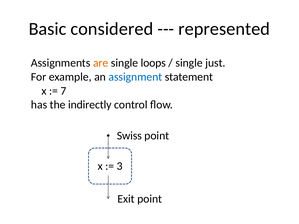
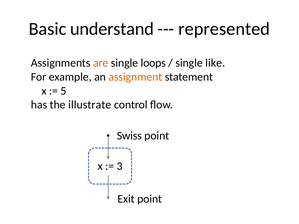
considered: considered -> understand (112, 29)
just: just -> like (215, 63)
assignment colour: blue -> orange (135, 77)
7: 7 -> 5 (63, 91)
indirectly: indirectly -> illustrate (90, 105)
